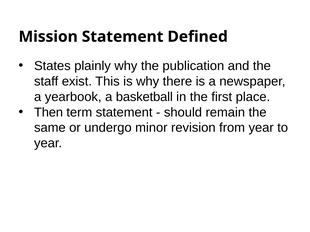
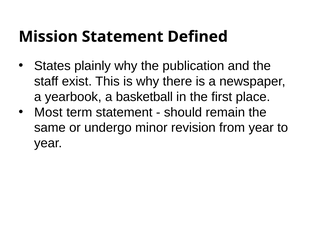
Then: Then -> Most (48, 113)
